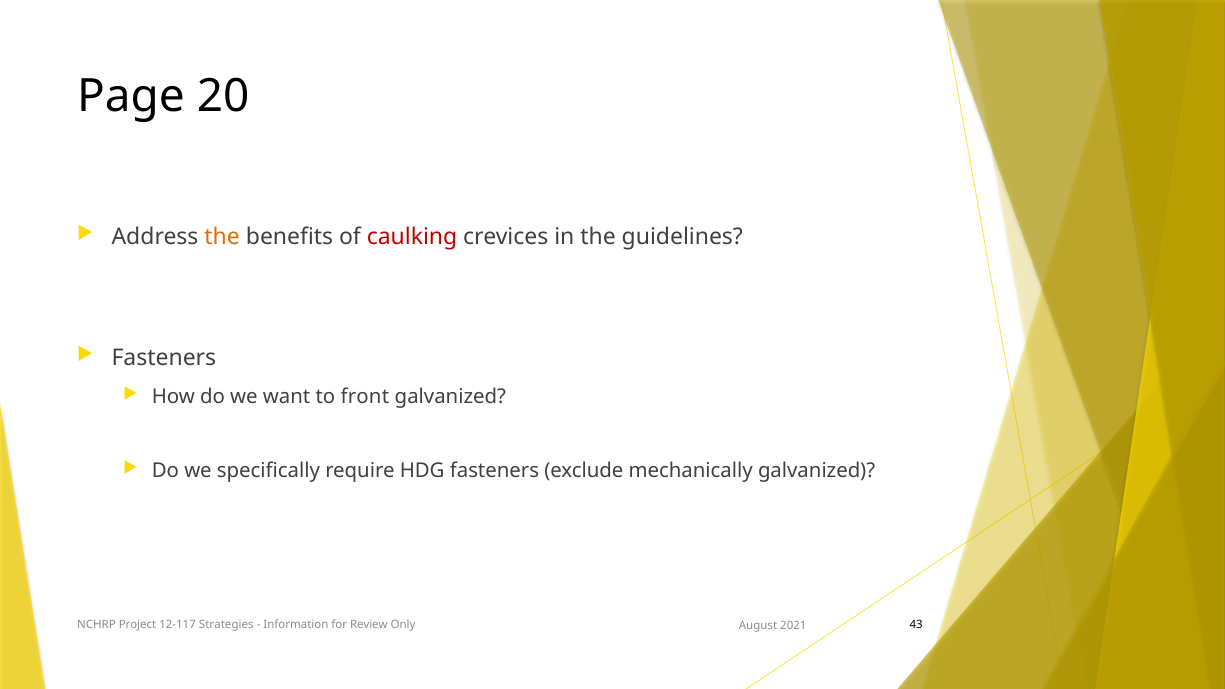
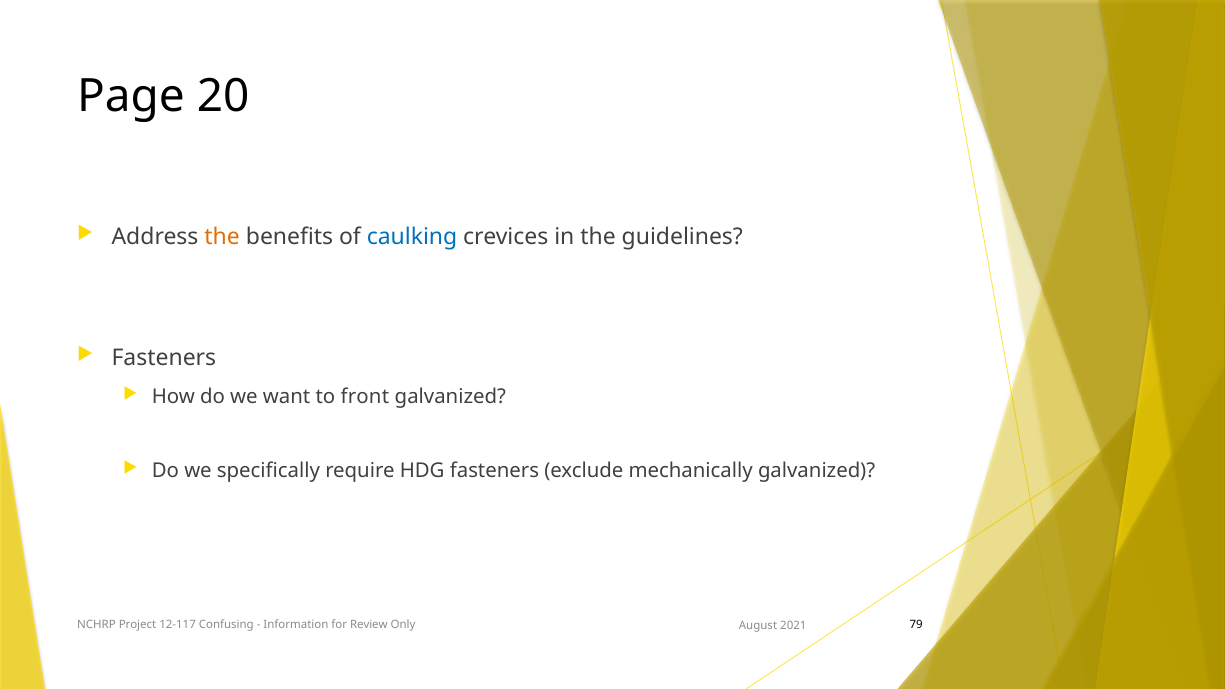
caulking colour: red -> blue (412, 237)
Strategies: Strategies -> Confusing (226, 625)
43: 43 -> 79 (916, 625)
